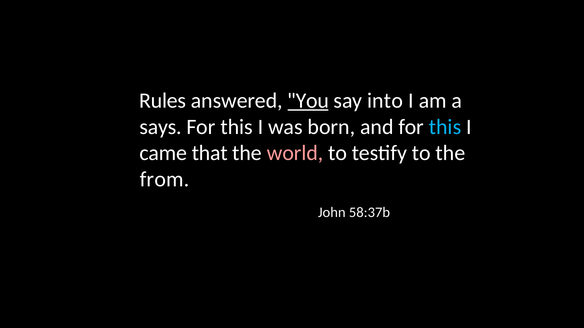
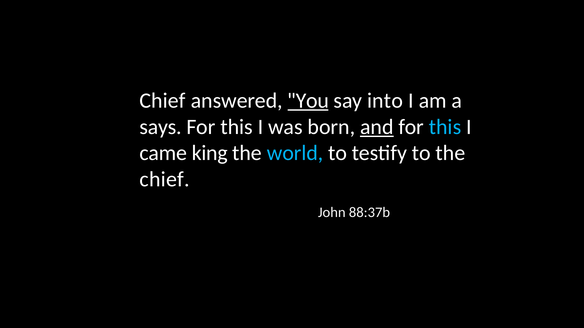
Rules: Rules -> Chief (163, 101)
and underline: none -> present (377, 127)
that: that -> king (210, 153)
world colour: pink -> light blue (295, 153)
from: from -> chief (165, 180)
58:37b: 58:37b -> 88:37b (369, 213)
